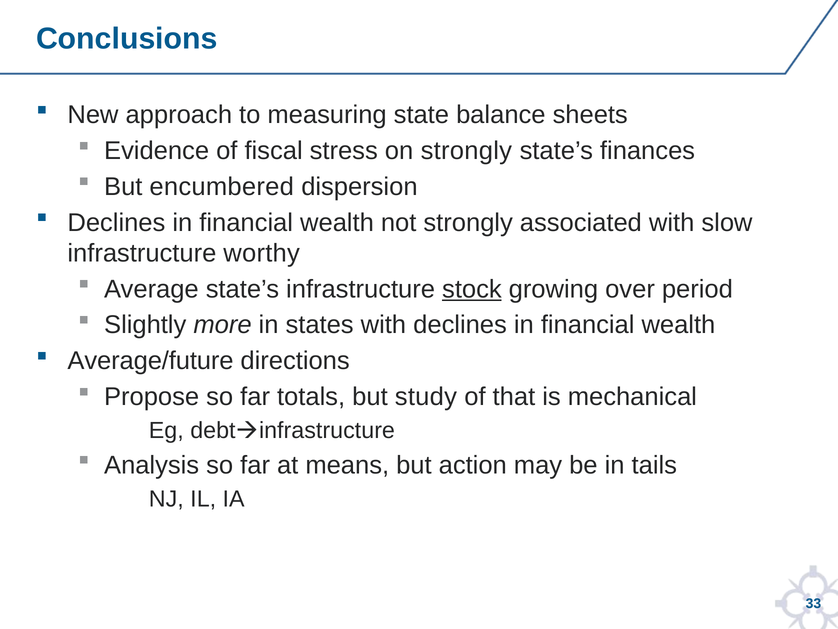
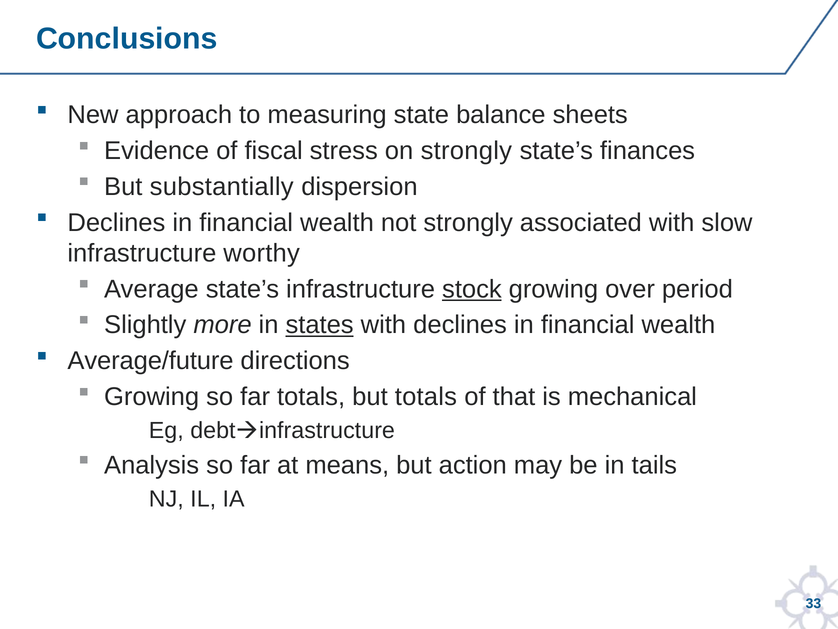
encumbered: encumbered -> substantially (222, 187)
states underline: none -> present (320, 325)
Propose: Propose -> Growing (152, 396)
but study: study -> totals (426, 396)
